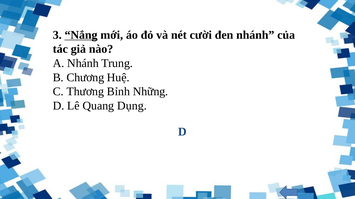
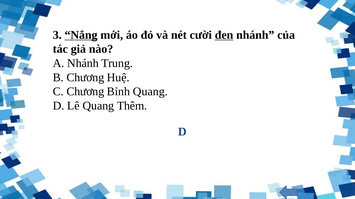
đen underline: none -> present (224, 35)
C Thương: Thương -> Chương (85, 92)
Bỉnh Những: Những -> Quang (150, 92)
Dụng: Dụng -> Thêm (132, 106)
